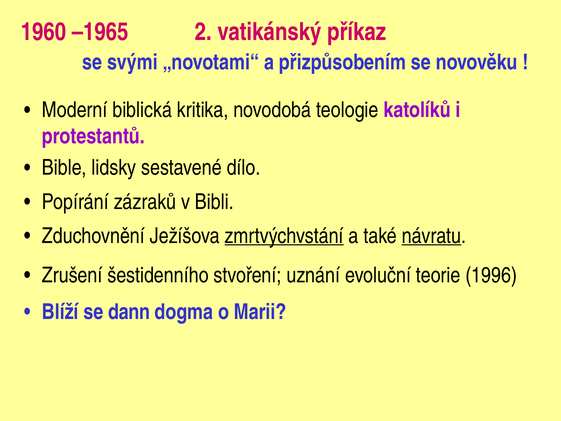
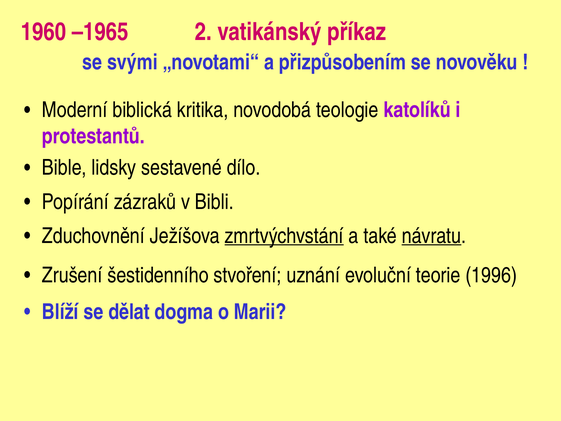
dann: dann -> dělat (129, 312)
